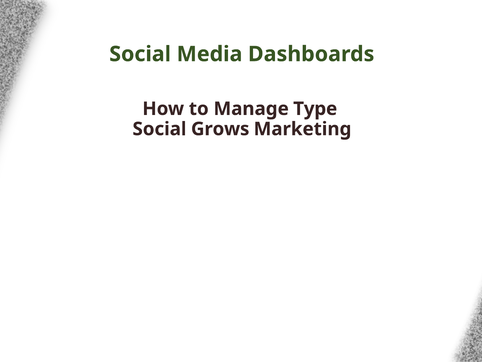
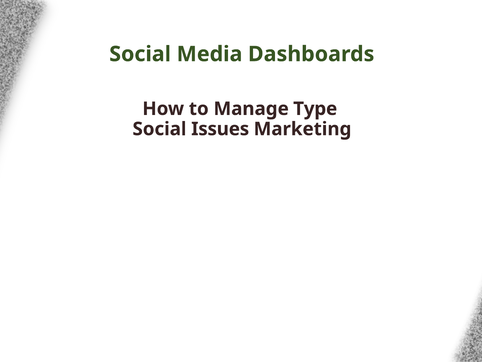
Grows: Grows -> Issues (220, 129)
